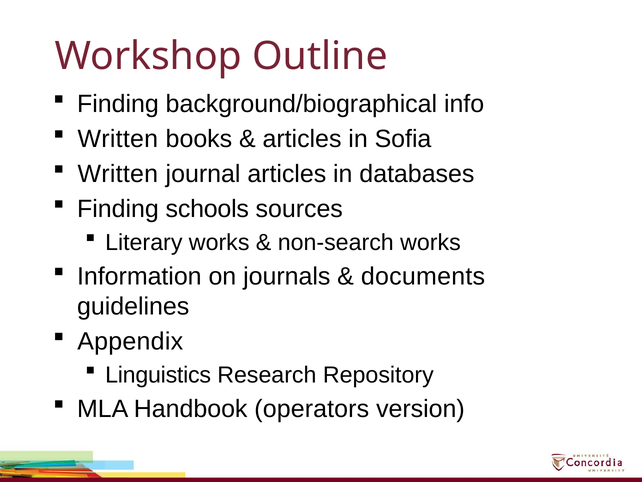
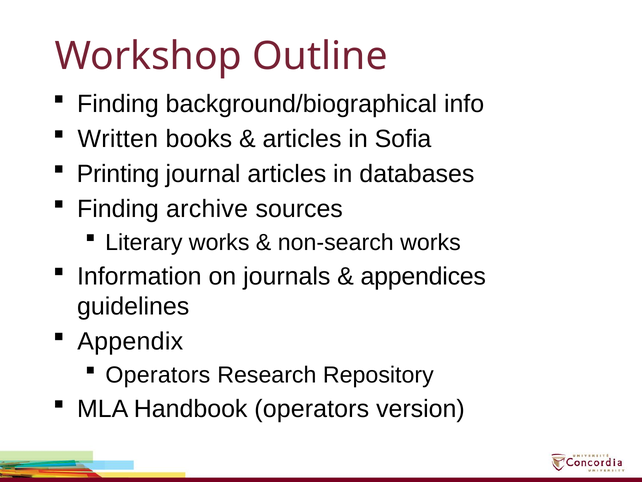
Written: Written -> Printing (118, 174)
schools: schools -> archive (207, 209)
documents: documents -> appendices (423, 276)
Linguistics: Linguistics -> Operators (158, 375)
